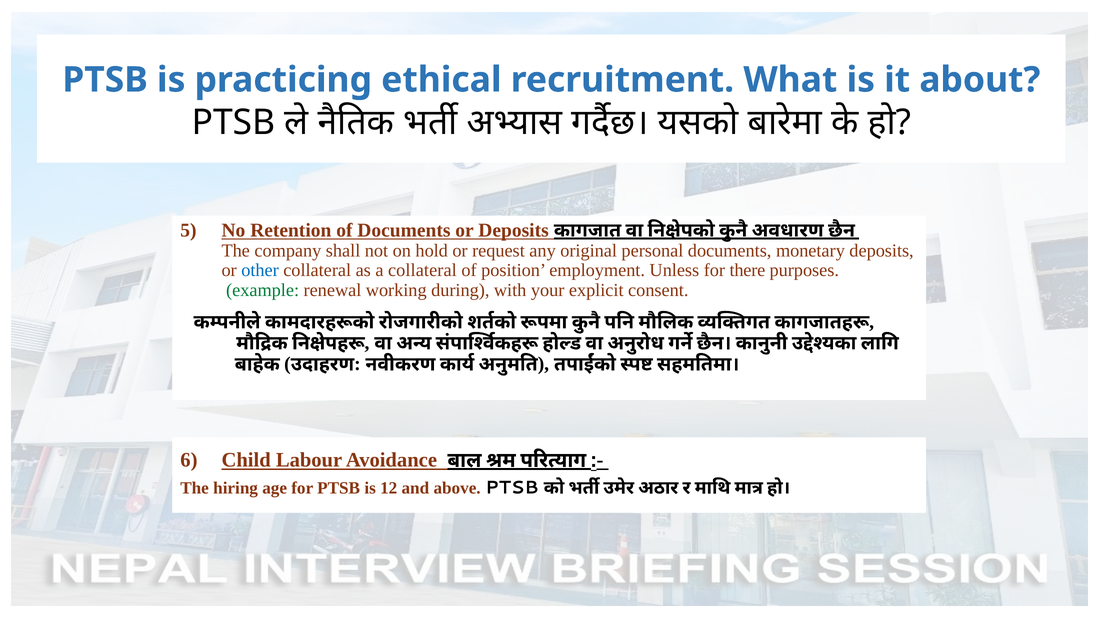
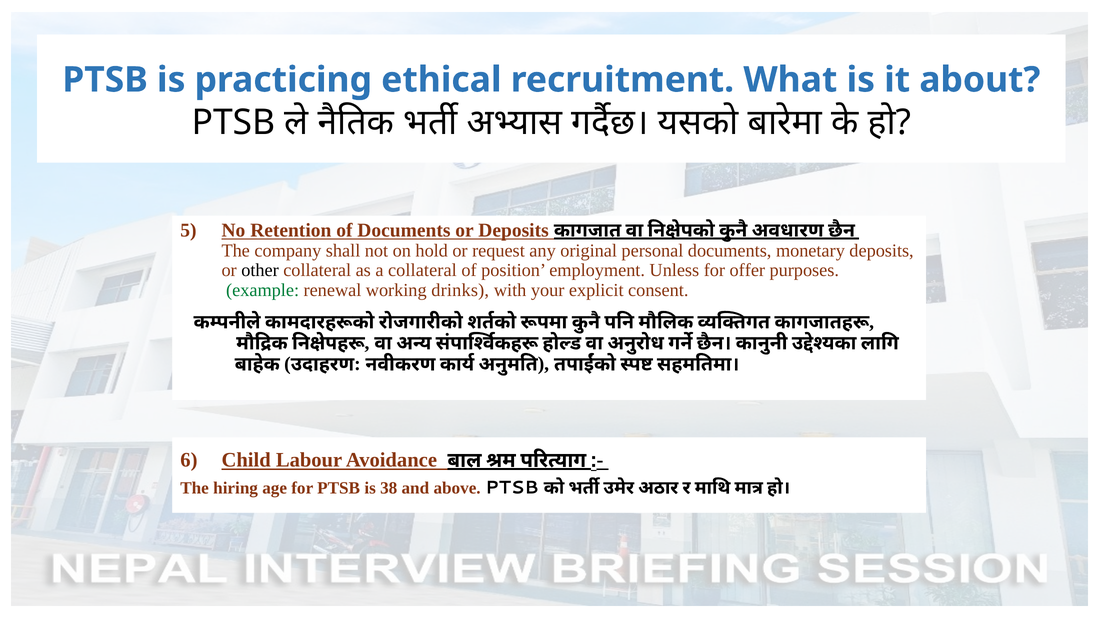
other colour: blue -> black (260, 270)
there: there -> offer (747, 270)
during: during -> drinks (460, 290)
12: 12 -> 38 (389, 488)
